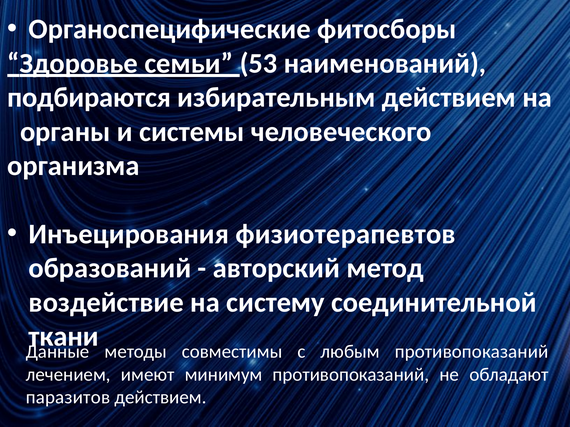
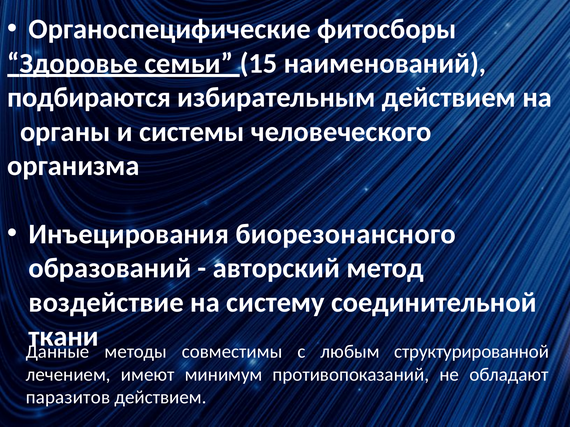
53: 53 -> 15 (259, 63)
физиотерапевтов: физиотерапевтов -> биорезонансного (346, 234)
любым противопоказаний: противопоказаний -> структурированной (472, 352)
